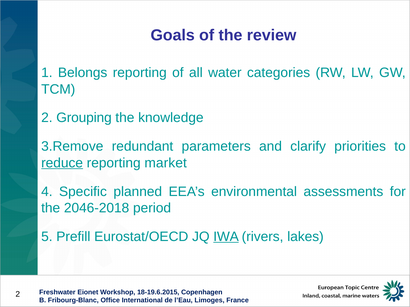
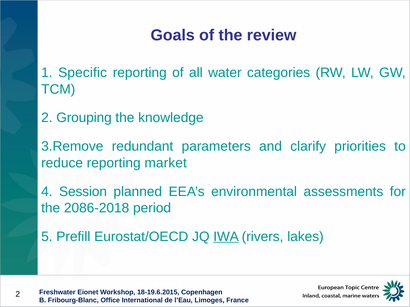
Belongs: Belongs -> Specific (83, 73)
reduce underline: present -> none (62, 163)
Specific: Specific -> Session (83, 192)
2046-2018: 2046-2018 -> 2086-2018 (97, 208)
